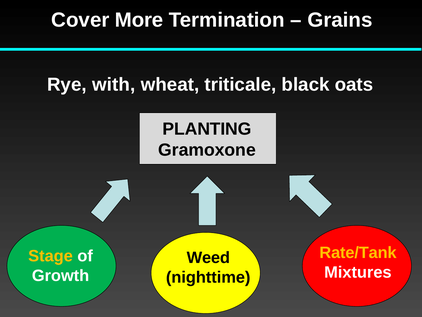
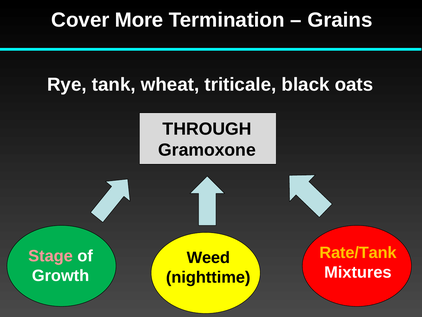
with: with -> tank (114, 84)
PLANTING: PLANTING -> THROUGH (207, 129)
Stage colour: yellow -> pink (51, 256)
